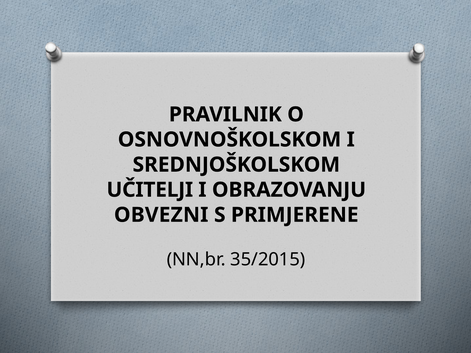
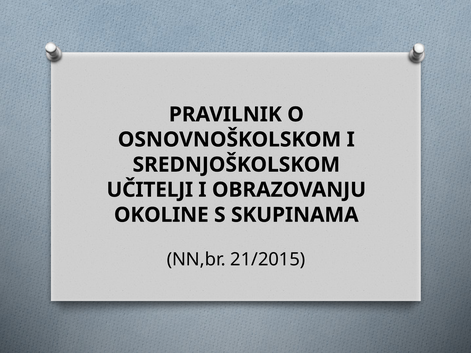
OBVEZNI: OBVEZNI -> OKOLINE (161, 215)
PRIMJERENE: PRIMJERENE -> SKUPINAMA (295, 215)
35/2015: 35/2015 -> 21/2015 (268, 259)
